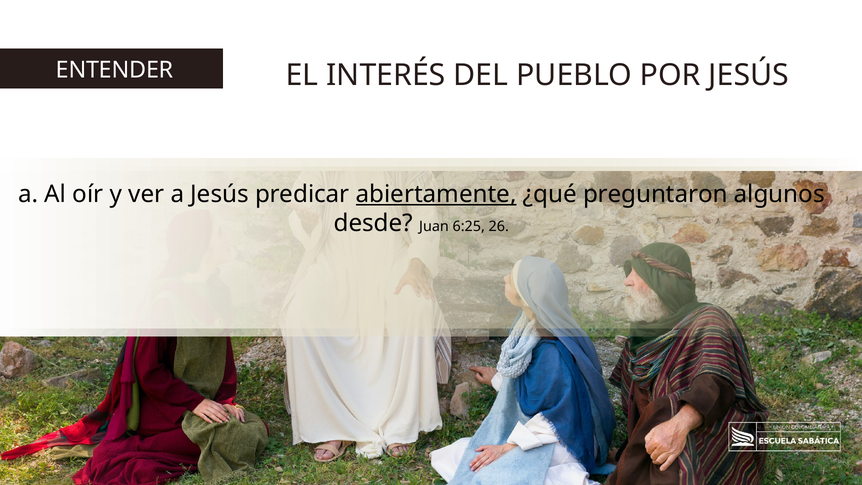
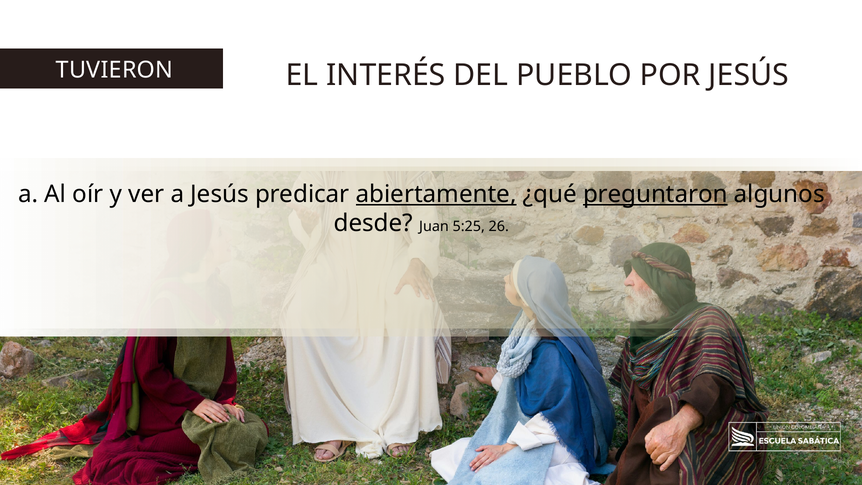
ENTENDER: ENTENDER -> TUVIERON (114, 70)
preguntaron underline: none -> present (655, 194)
6:25: 6:25 -> 5:25 (469, 227)
